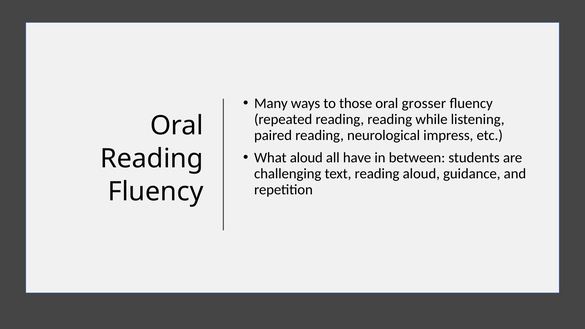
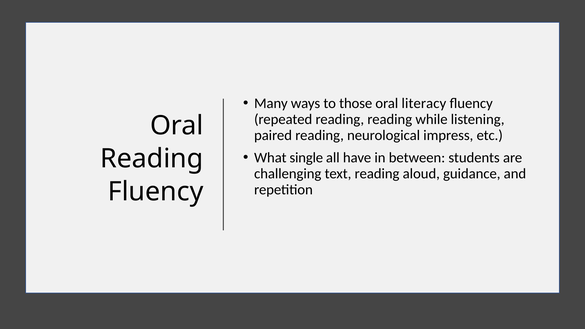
grosser: grosser -> literacy (424, 103)
What aloud: aloud -> single (306, 158)
